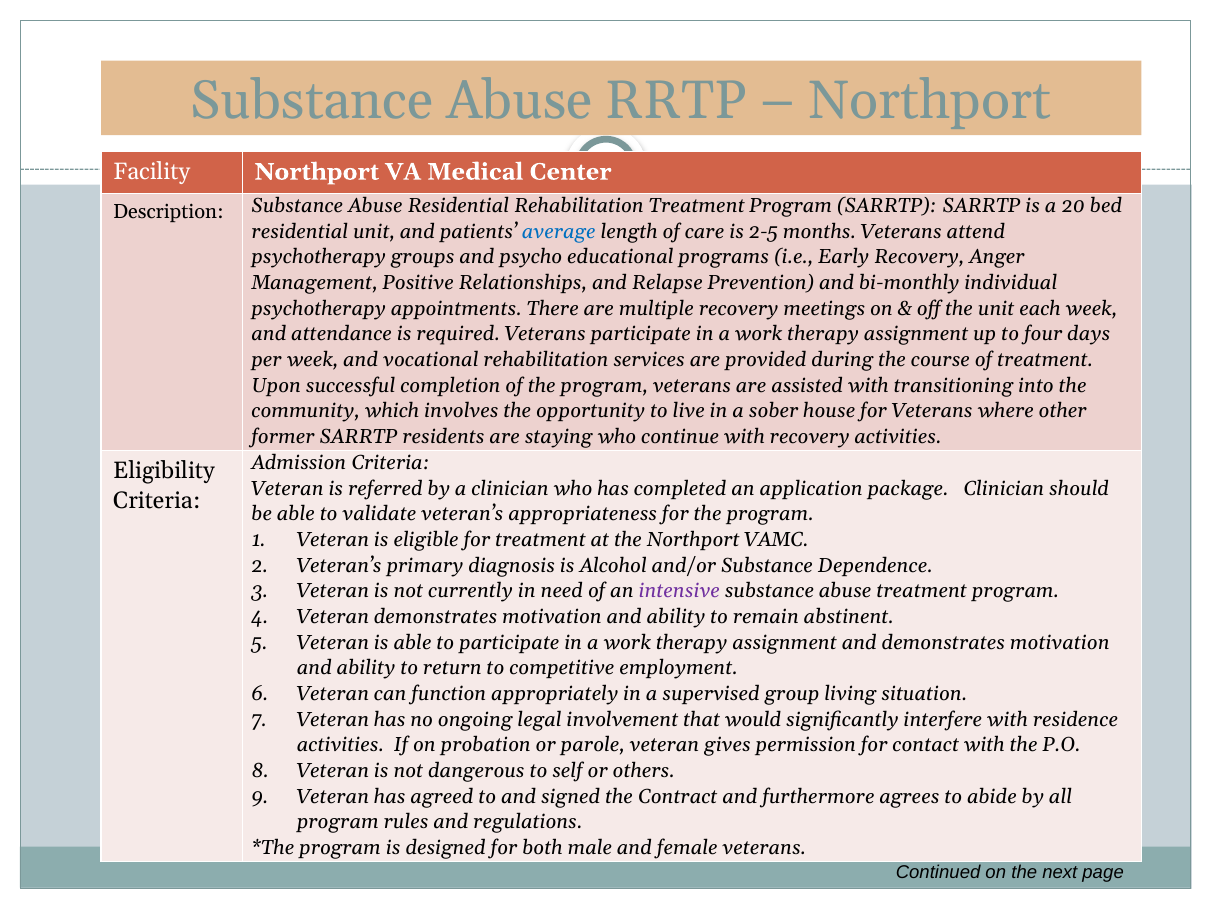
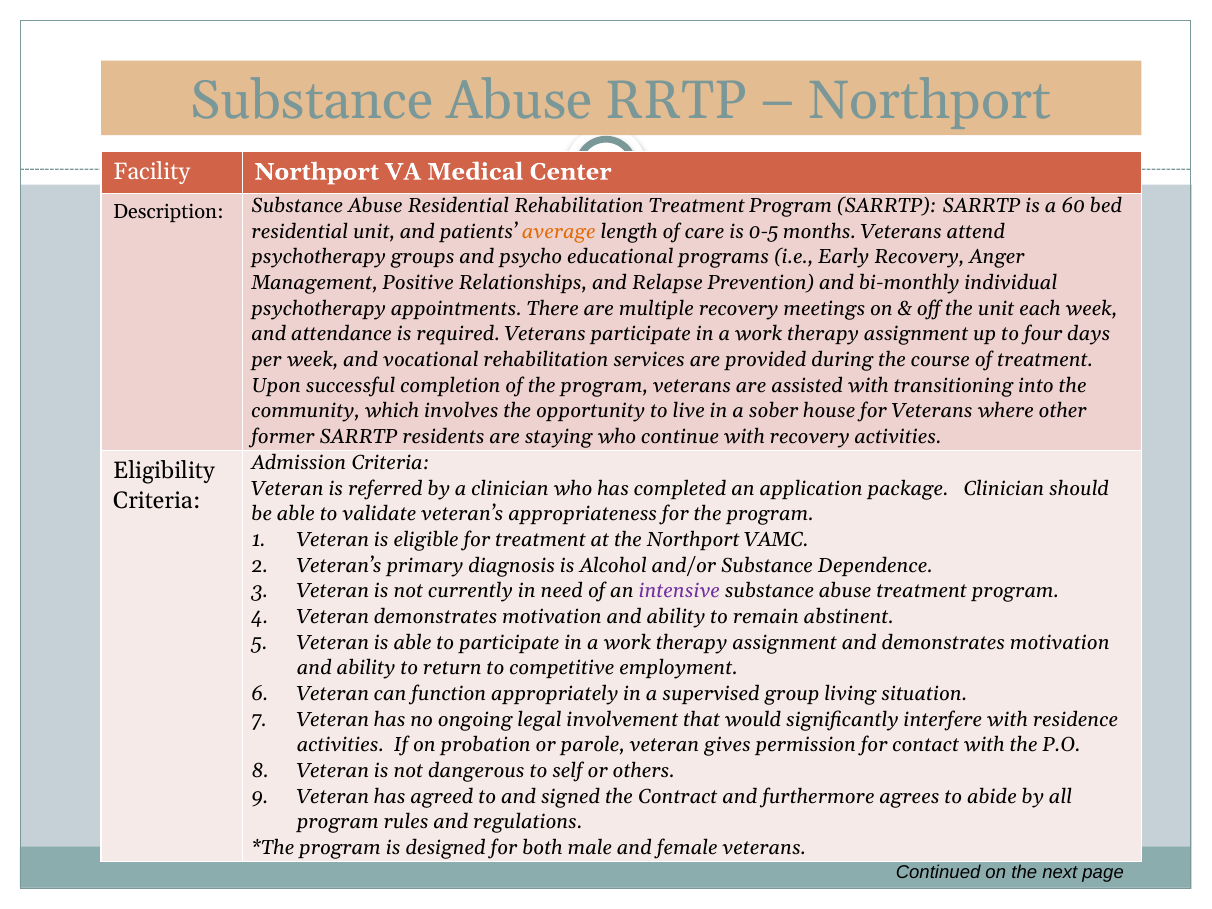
a 20: 20 -> 60 (1073, 206)
average colour: blue -> orange (559, 232)
2-5: 2-5 -> 0-5 (764, 232)
